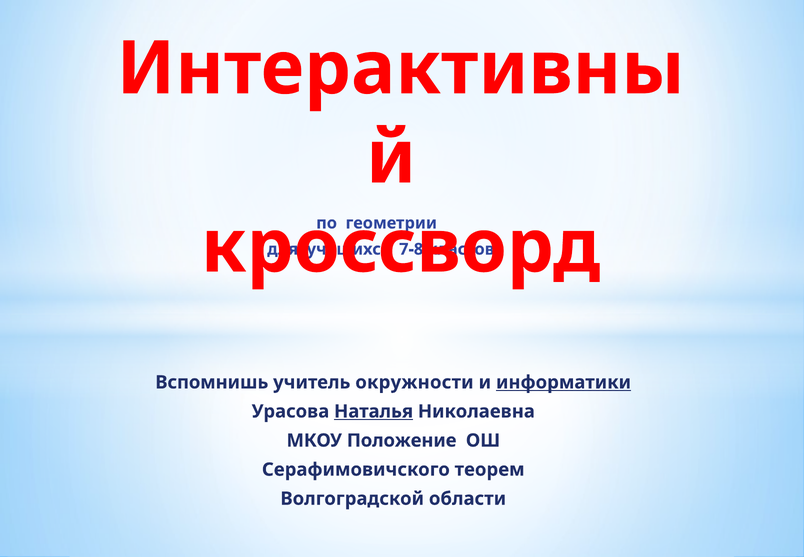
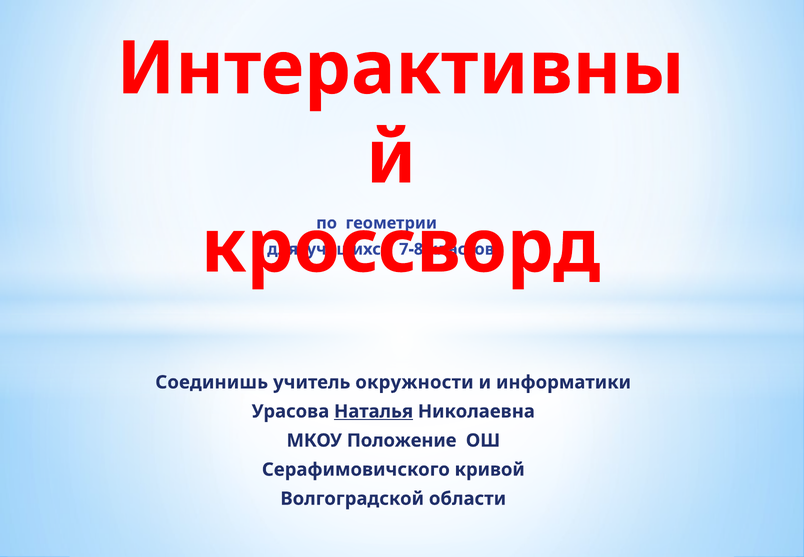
Вспомнишь: Вспомнишь -> Соединишь (212, 382)
информатики underline: present -> none (564, 382)
теорем: теорем -> кривой (490, 469)
